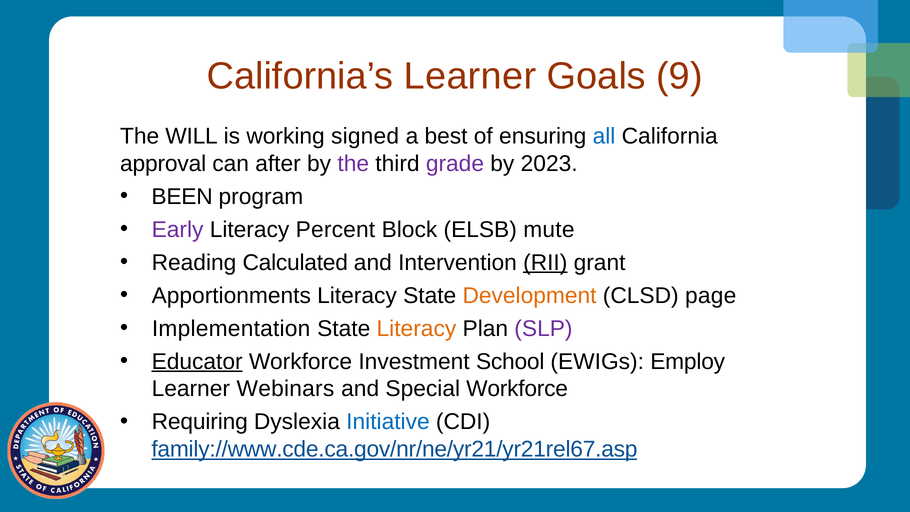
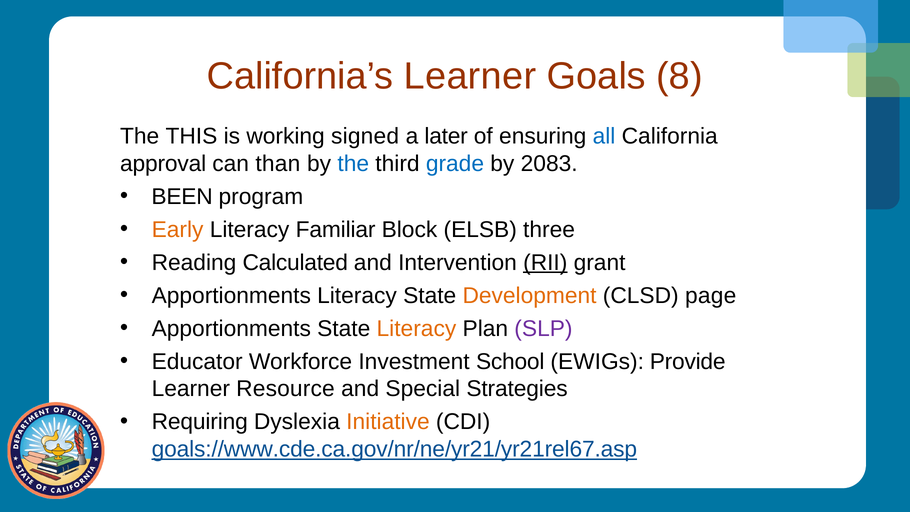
9: 9 -> 8 (680, 76)
WILL: WILL -> THIS (191, 136)
best: best -> later (446, 136)
after: after -> than (278, 163)
the colour: purple -> blue (353, 163)
grade colour: purple -> blue (455, 163)
2023: 2023 -> 2083 (549, 163)
Early colour: purple -> orange (178, 229)
Percent: Percent -> Familiar (336, 229)
mute: mute -> three (549, 229)
Implementation: Implementation -> Apportionments (231, 328)
Educator underline: present -> none (197, 361)
Employ: Employ -> Provide (688, 361)
Webinars: Webinars -> Resource (285, 389)
Special Workforce: Workforce -> Strategies (517, 389)
Initiative colour: blue -> orange (388, 422)
family://www.cde.ca.gov/nr/ne/yr21/yr21rel67.asp: family://www.cde.ca.gov/nr/ne/yr21/yr21rel67.asp -> goals://www.cde.ca.gov/nr/ne/yr21/yr21rel67.asp (394, 449)
